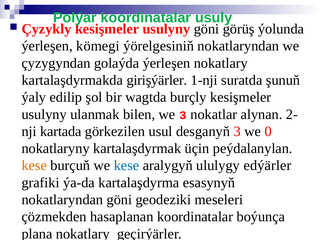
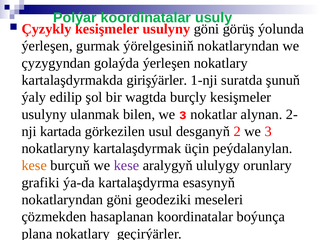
kömegi: kömegi -> gurmak (98, 46)
3: 3 -> 2 (237, 132)
0: 0 -> 3 (268, 132)
kese colour: blue -> purple (127, 166)
edýärler: edýärler -> orunlary (268, 166)
